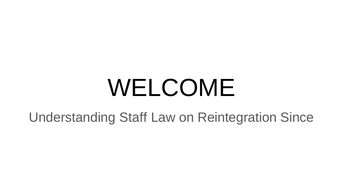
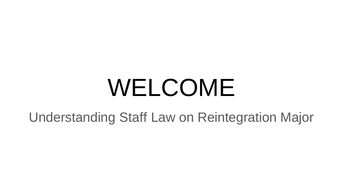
Since: Since -> Major (297, 117)
